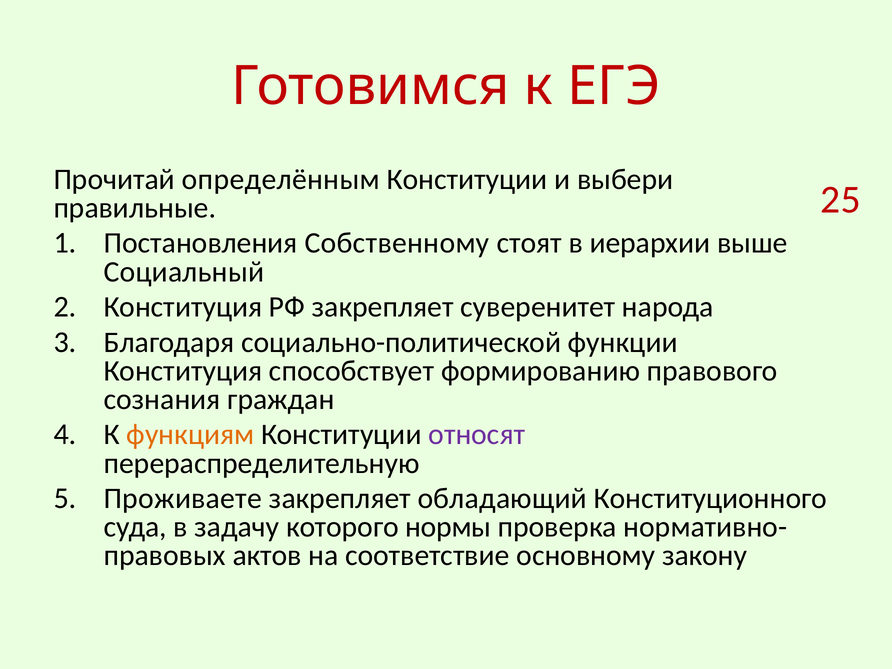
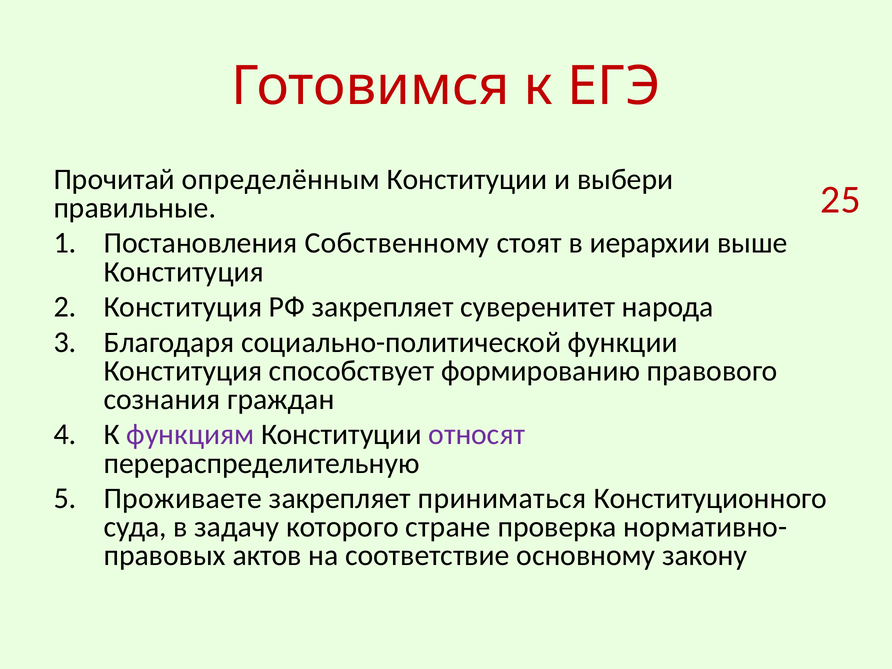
Социальный: Социальный -> Конституция (184, 272)
функциям colour: orange -> purple (190, 435)
обладающий: обладающий -> приниматься (502, 499)
нормы: нормы -> стране (448, 527)
